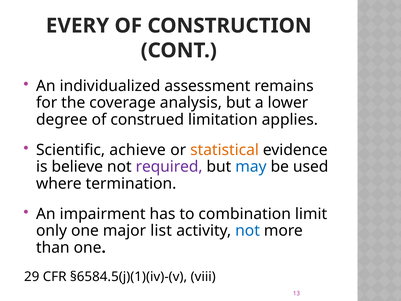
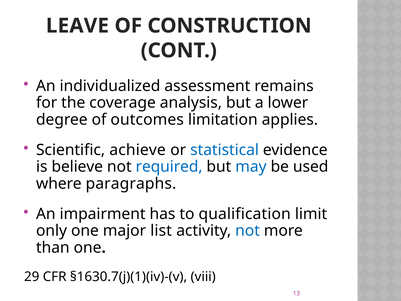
EVERY: EVERY -> LEAVE (77, 26)
construed: construed -> outcomes (147, 120)
statistical colour: orange -> blue (225, 150)
required colour: purple -> blue (169, 167)
termination: termination -> paragraphs (131, 183)
combination: combination -> qualification (245, 214)
§6584.5(j)(1)(iv)-(v: §6584.5(j)(1)(iv)-(v -> §1630.7(j)(1)(iv)-(v (129, 276)
